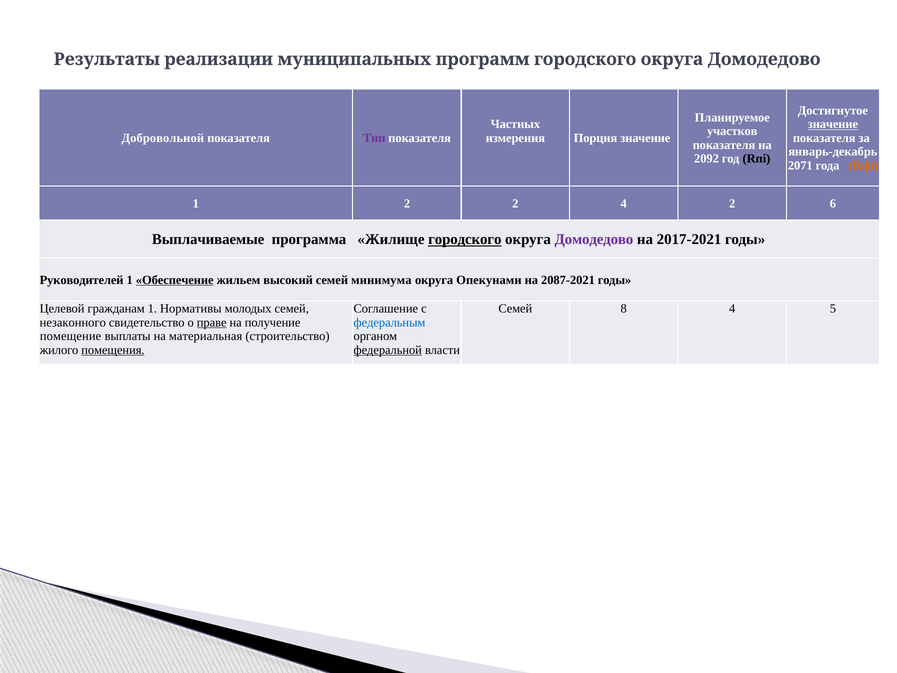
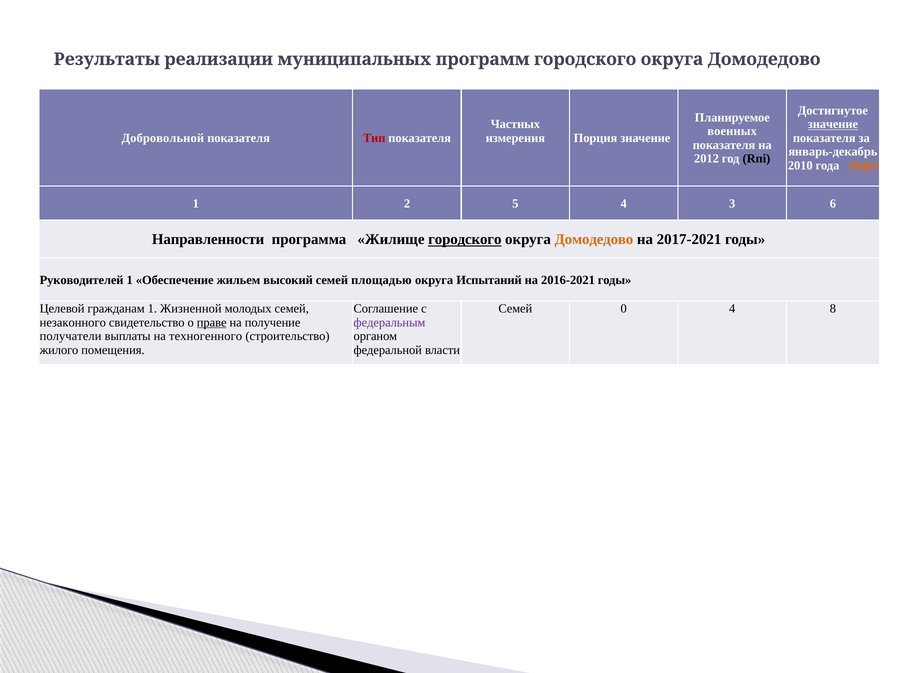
участков: участков -> военных (732, 131)
Тип colour: purple -> red (374, 138)
2092: 2092 -> 2012 (706, 159)
2071: 2071 -> 2010 (800, 165)
2 2: 2 -> 5 (515, 203)
4 2: 2 -> 3 (732, 203)
Выплачиваемые: Выплачиваемые -> Направленности (208, 239)
Домодедово colour: purple -> orange (594, 239)
Обеспечение underline: present -> none (175, 280)
минимума: минимума -> площадью (381, 280)
Опекунами: Опекунами -> Испытаний (489, 280)
2087-2021: 2087-2021 -> 2016-2021 (568, 280)
Нормативы: Нормативы -> Жизненной (191, 309)
8: 8 -> 0 (624, 309)
5: 5 -> 8 (833, 309)
федеральным colour: blue -> purple (389, 322)
помещение: помещение -> получатели (71, 336)
материальная: материальная -> техногенного (206, 336)
помещения underline: present -> none (113, 350)
федеральной underline: present -> none (388, 350)
